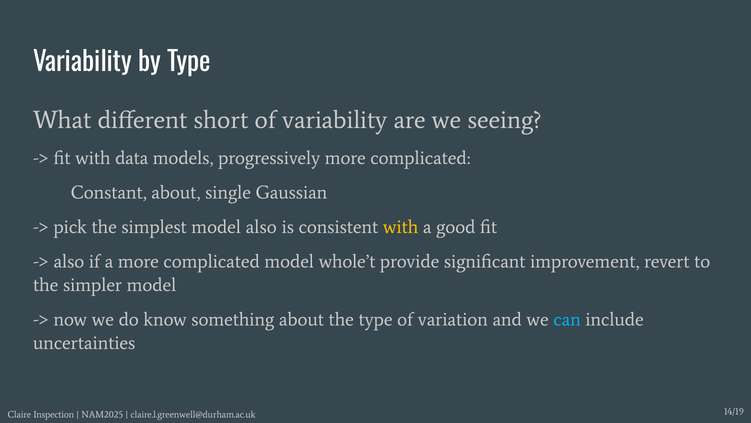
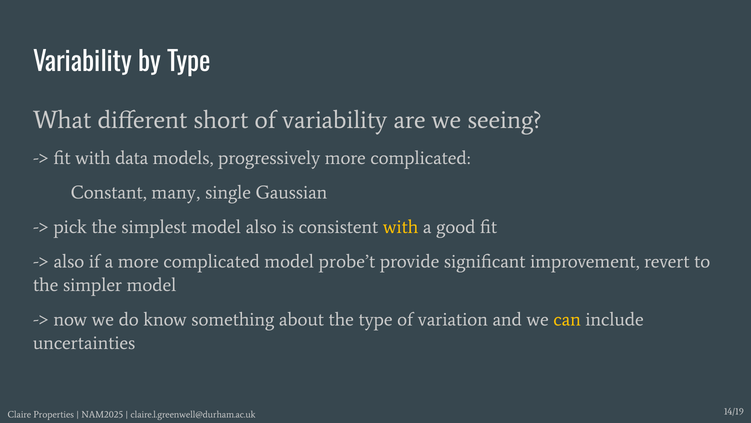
Constant about: about -> many (176, 192)
whole’t: whole’t -> probe’t (347, 261)
can colour: light blue -> yellow (567, 319)
Inspection: Inspection -> Properties (54, 414)
